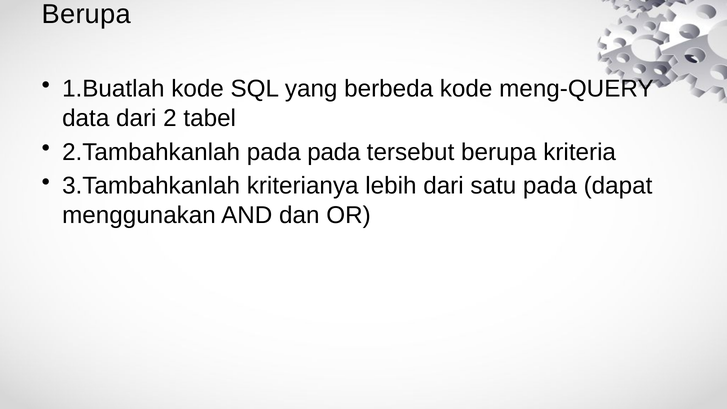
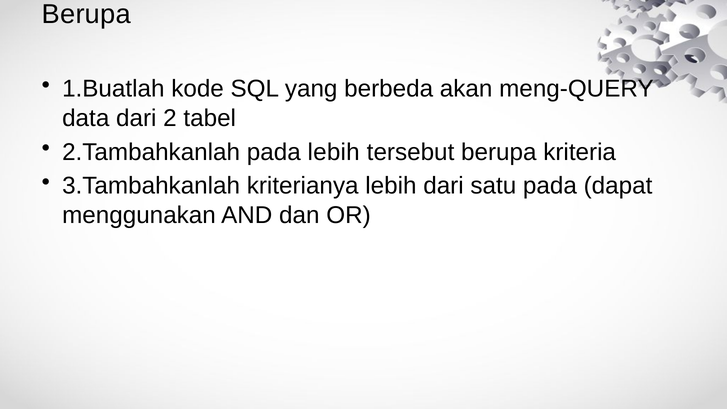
berbeda kode: kode -> akan (466, 89)
pada pada: pada -> lebih (334, 152)
